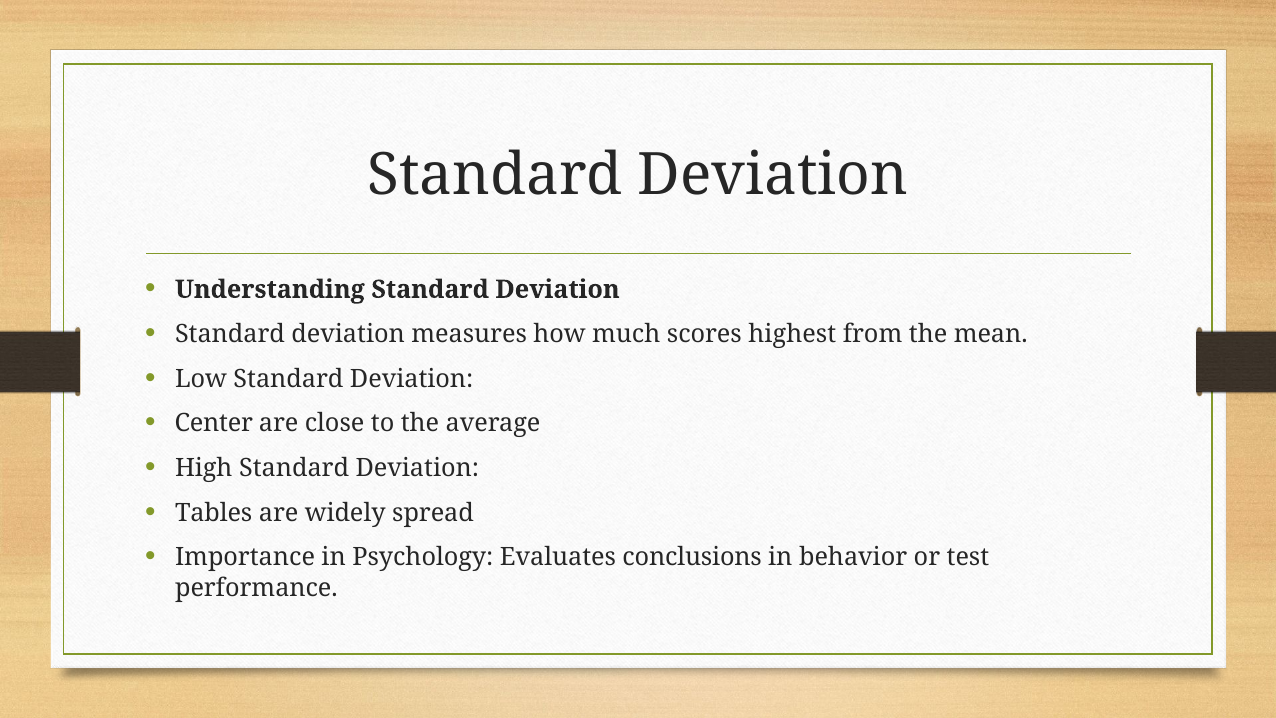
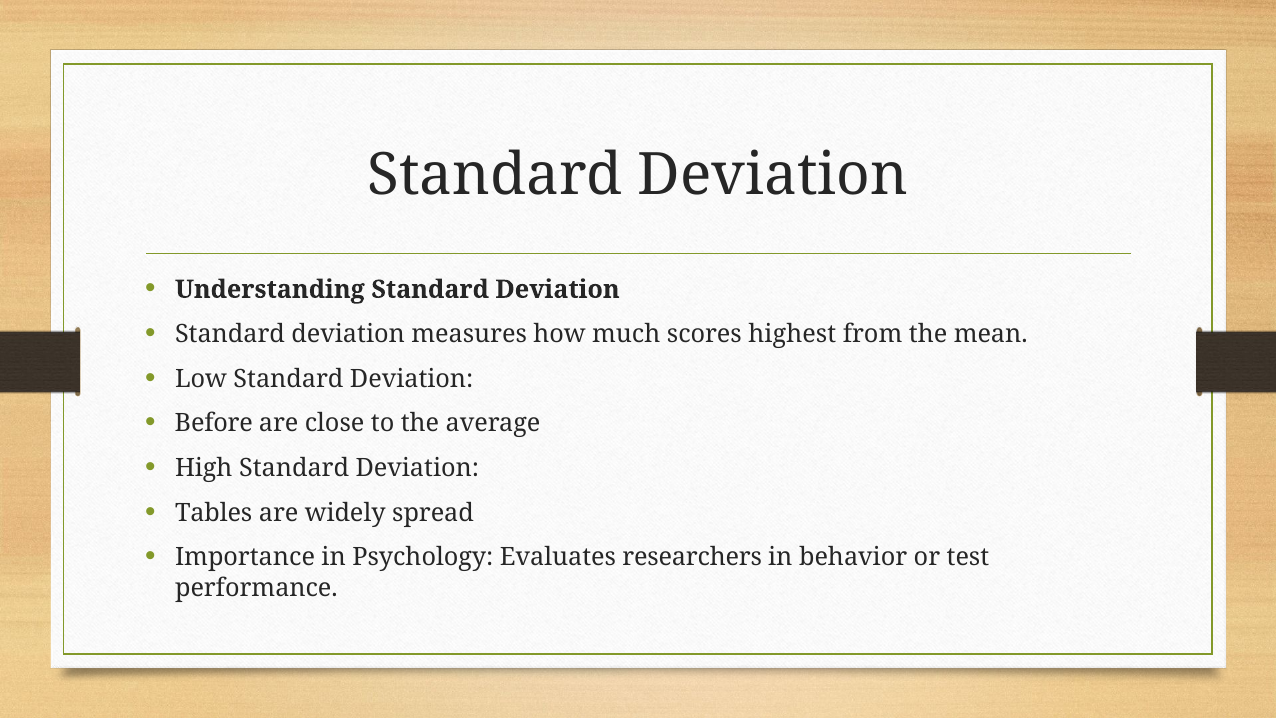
Center: Center -> Before (214, 423)
conclusions: conclusions -> researchers (692, 557)
